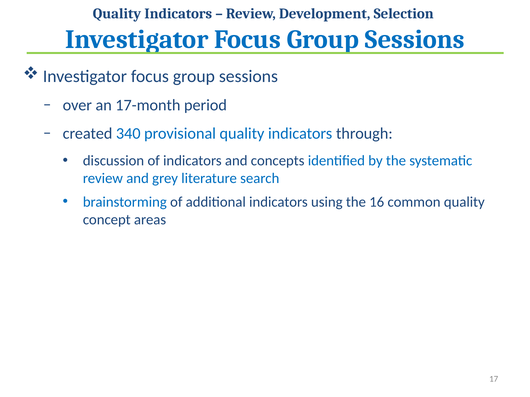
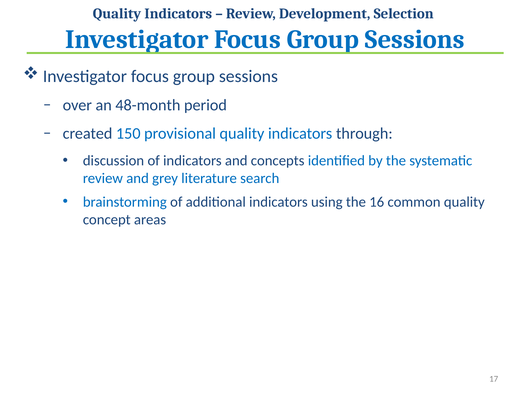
17-month: 17-month -> 48-month (148, 105)
340: 340 -> 150 (128, 134)
